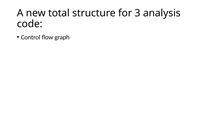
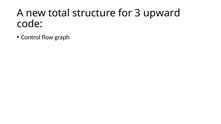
analysis: analysis -> upward (162, 13)
